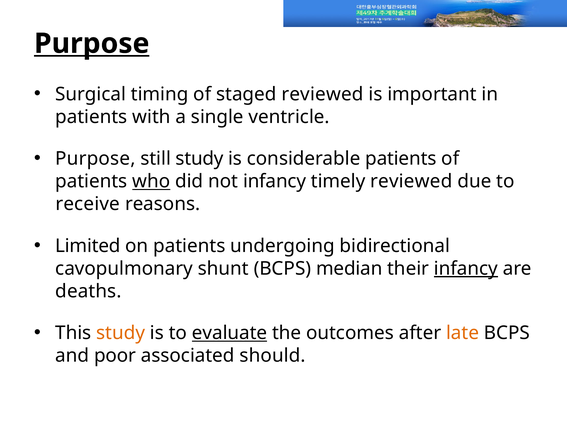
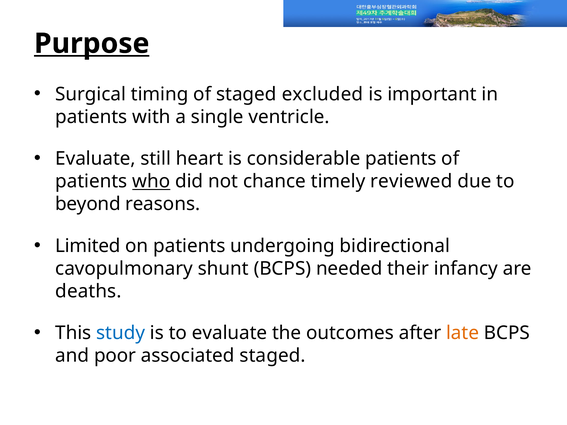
staged reviewed: reviewed -> excluded (322, 94)
Purpose: Purpose -> Evaluate (95, 159)
still study: study -> heart (200, 159)
not infancy: infancy -> chance (274, 181)
receive: receive -> beyond (88, 204)
median: median -> needed (349, 269)
infancy underline: present -> none (466, 269)
study colour: orange -> blue (121, 333)
evaluate underline: present -> none (230, 333)
associated should: should -> staged (273, 356)
